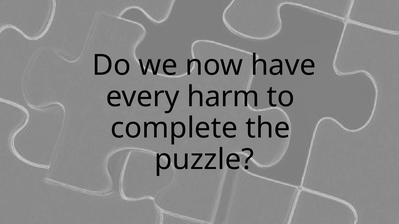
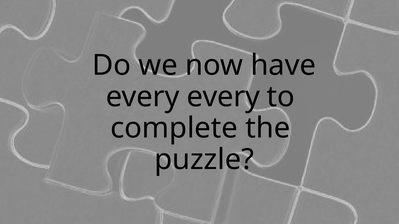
every harm: harm -> every (223, 97)
